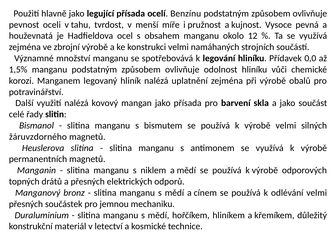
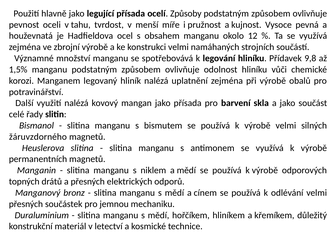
Benzínu: Benzínu -> Způsoby (186, 13)
0,0: 0,0 -> 9,8 (310, 58)
